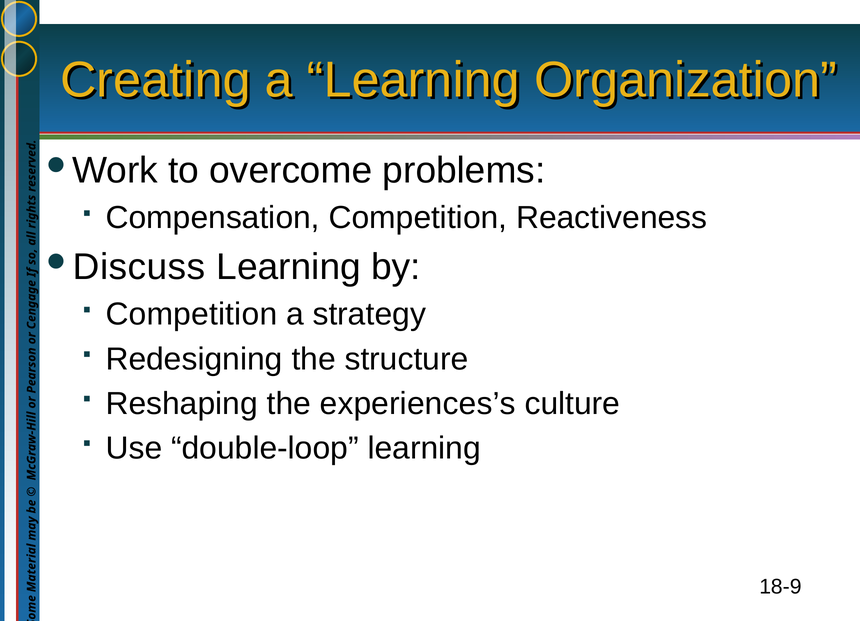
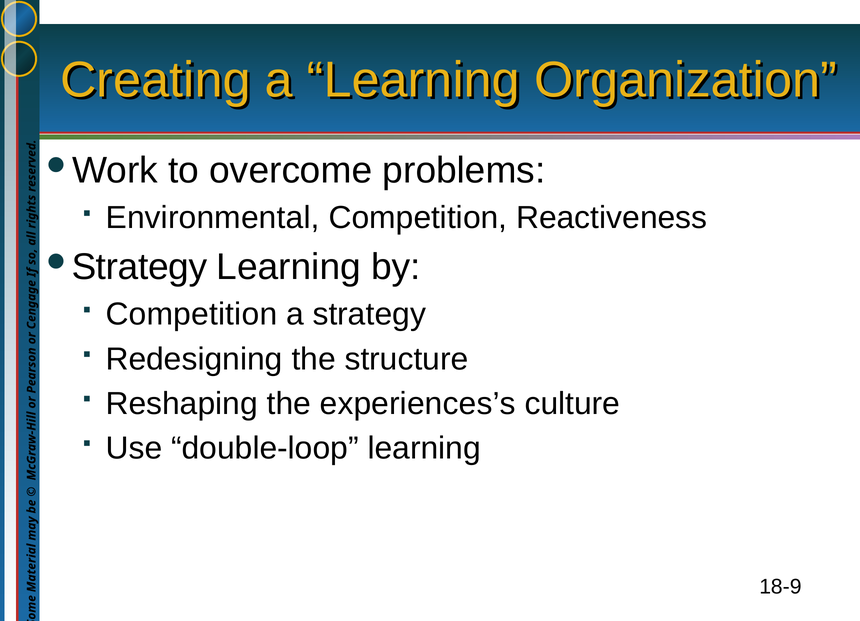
Compensation: Compensation -> Environmental (213, 218)
Discuss: Discuss -> Strategy (139, 267)
